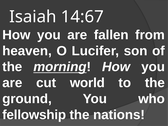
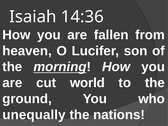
14:67: 14:67 -> 14:36 (82, 17)
fellowship: fellowship -> unequally (34, 115)
